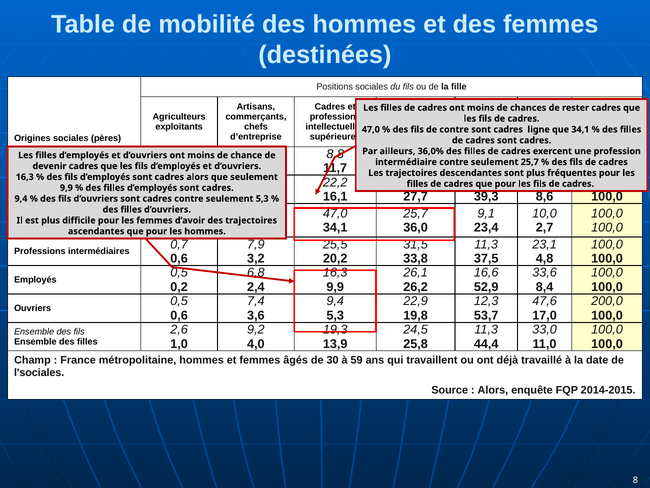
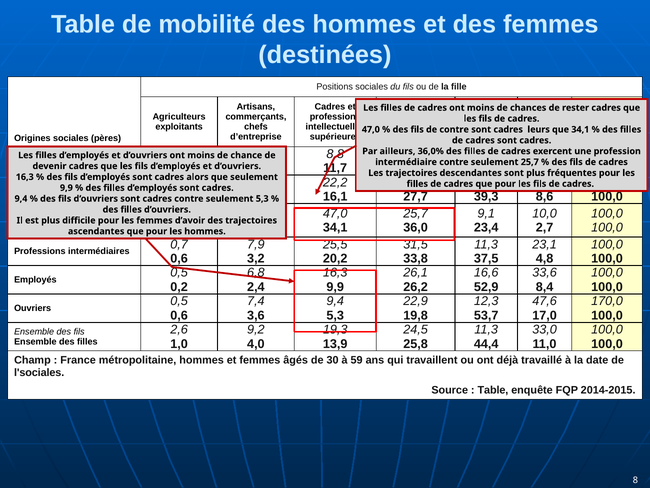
ligne: ligne -> leurs (539, 129)
200,0: 200,0 -> 170,0 (607, 301)
Alors: Alors -> Table (493, 390)
